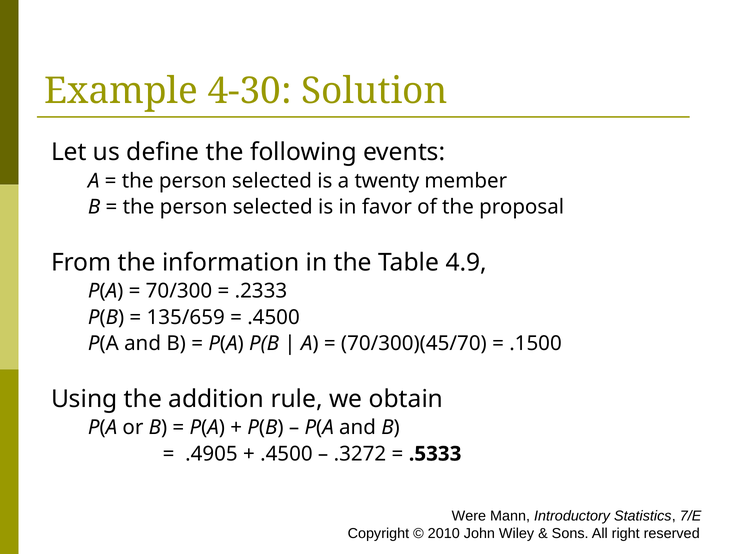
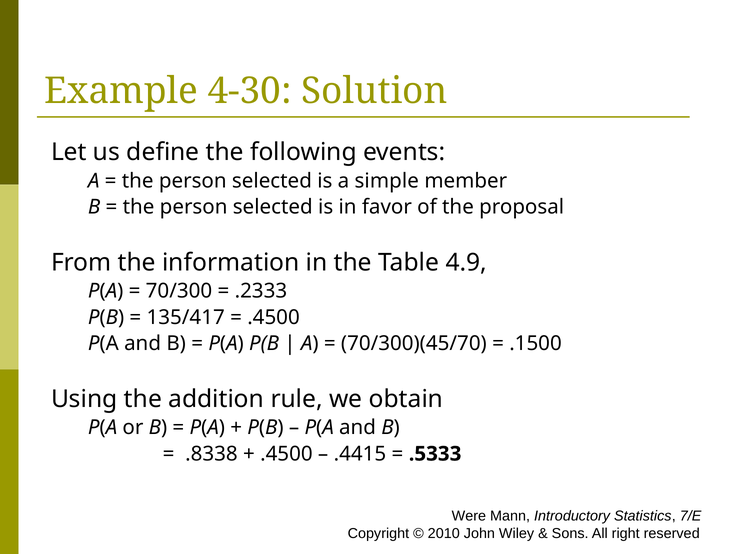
twenty: twenty -> simple (387, 181)
135/659: 135/659 -> 135/417 (186, 317)
.4905: .4905 -> .8338 (211, 454)
.3272: .3272 -> .4415 (360, 454)
